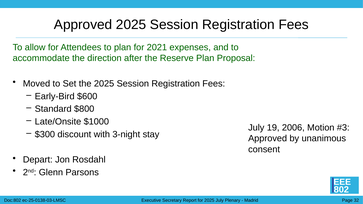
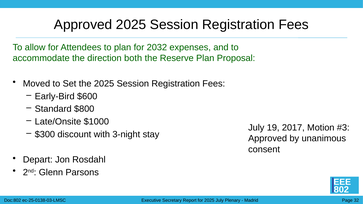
2021: 2021 -> 2032 (157, 47)
after: after -> both (133, 58)
2006: 2006 -> 2017 (293, 128)
